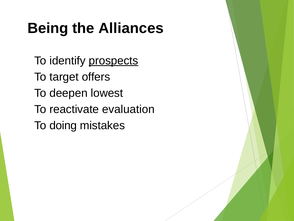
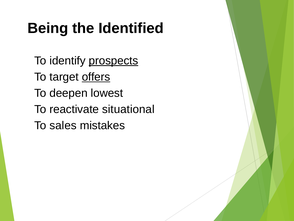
Alliances: Alliances -> Identified (131, 28)
offers underline: none -> present (96, 77)
evaluation: evaluation -> situational (128, 109)
doing: doing -> sales (63, 125)
